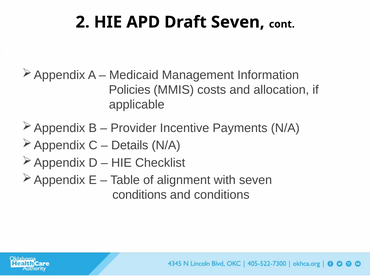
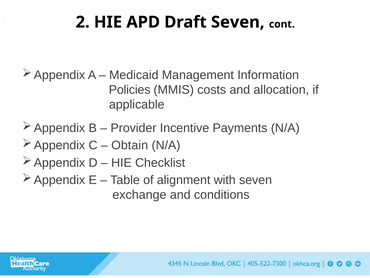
Details: Details -> Obtain (130, 145)
conditions: conditions -> exchange (139, 194)
